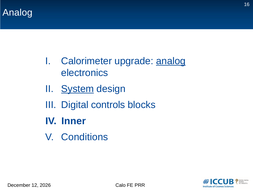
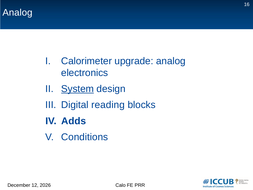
analog underline: present -> none (171, 61)
controls: controls -> reading (108, 105)
Inner: Inner -> Adds (74, 121)
